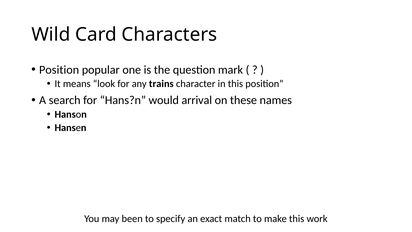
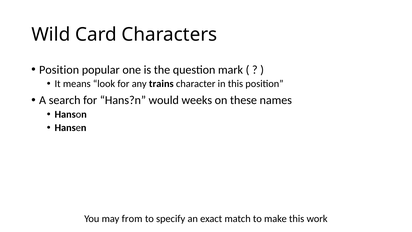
arrival: arrival -> weeks (197, 100)
been: been -> from (132, 218)
